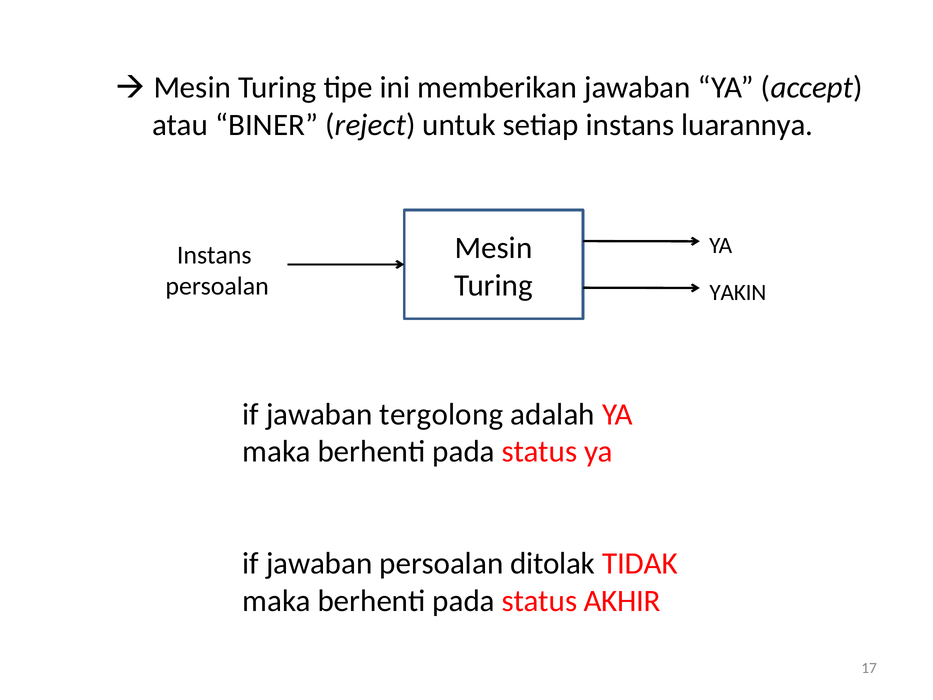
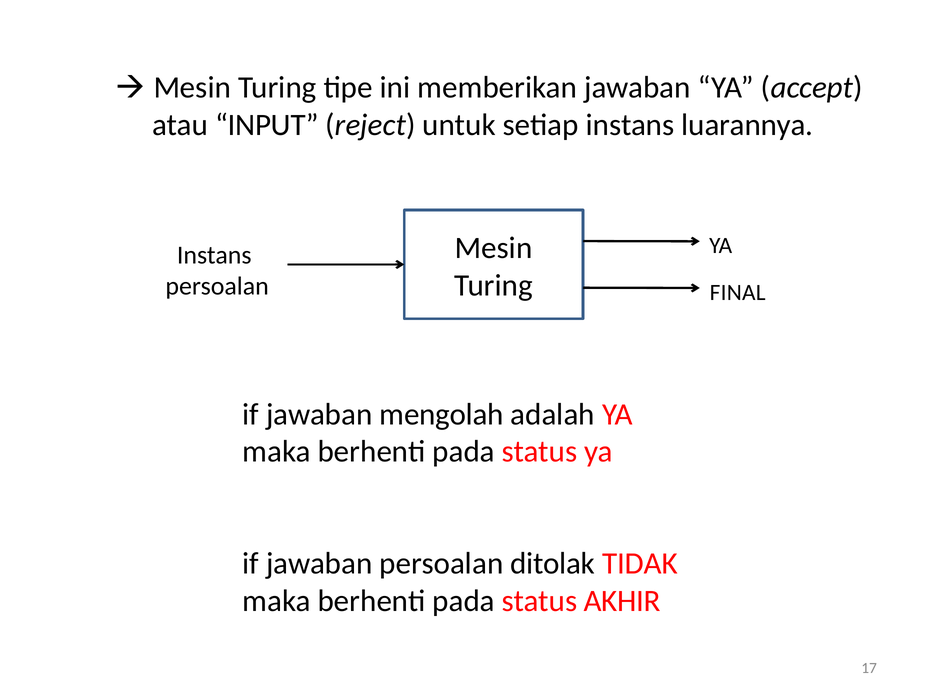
BINER: BINER -> INPUT (267, 125)
YAKIN: YAKIN -> FINAL (738, 292)
tergolong: tergolong -> mengolah (442, 414)
